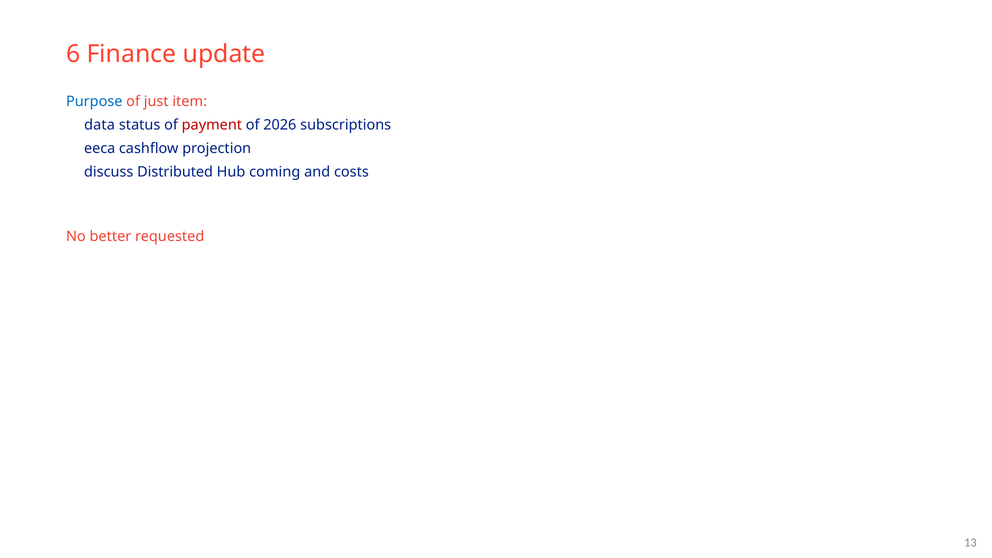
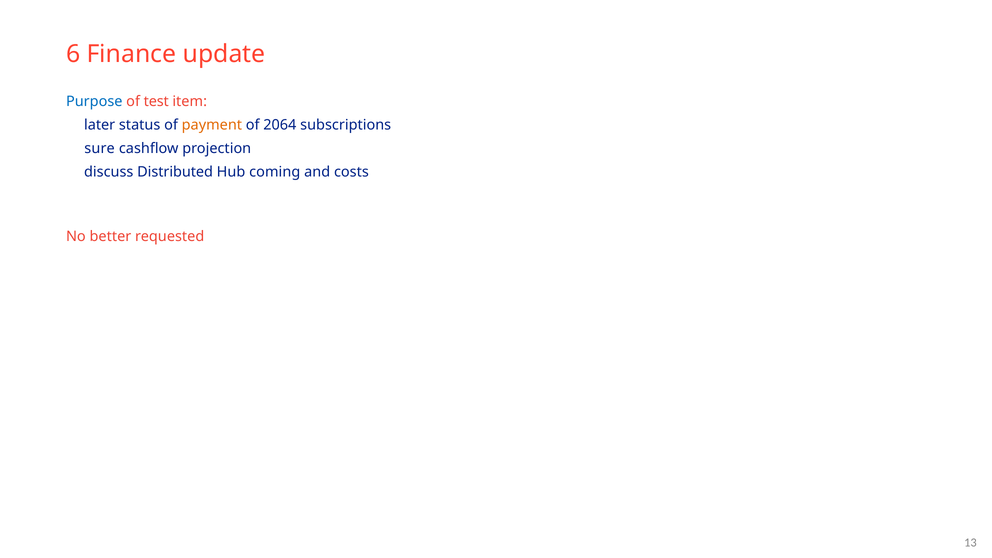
just: just -> test (156, 101)
data: data -> later (100, 125)
payment colour: red -> orange (212, 125)
2026: 2026 -> 2064 (280, 125)
eeca: eeca -> sure (100, 148)
